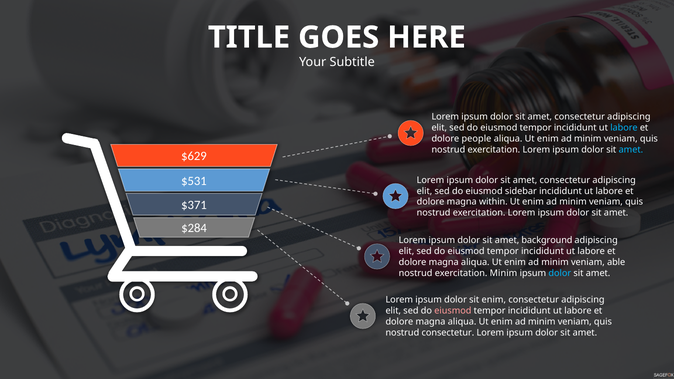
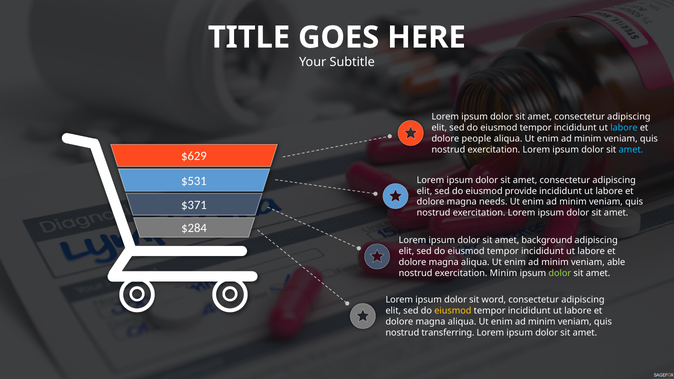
sidebar: sidebar -> provide (521, 191)
within: within -> needs (493, 202)
dolor colour: light blue -> light green (560, 273)
sit enim: enim -> word (494, 300)
eiusmod colour: pink -> yellow (453, 311)
nostrud consectetur: consectetur -> transferring (448, 333)
